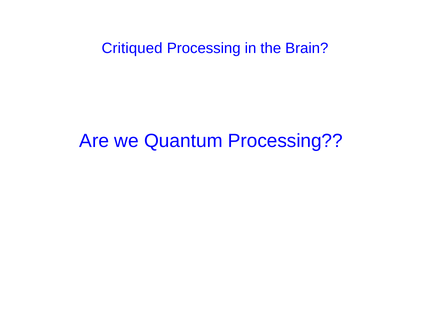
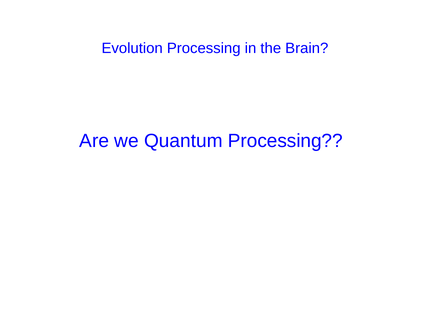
Critiqued: Critiqued -> Evolution (132, 48)
